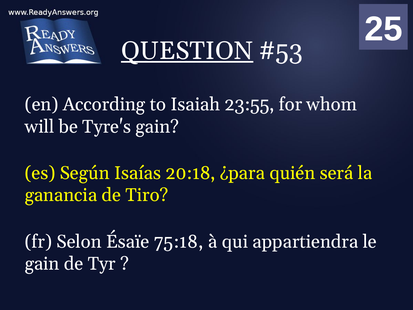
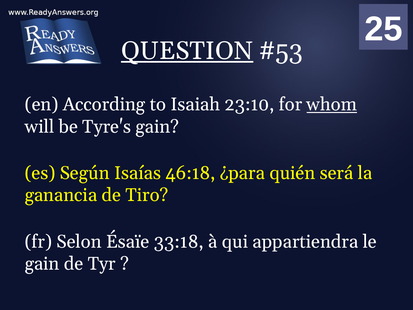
23:55: 23:55 -> 23:10 (249, 104)
whom underline: none -> present (332, 104)
20:18: 20:18 -> 46:18 (190, 173)
75:18: 75:18 -> 33:18 (179, 241)
